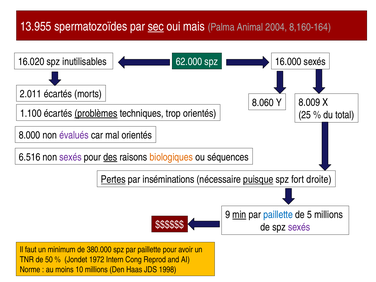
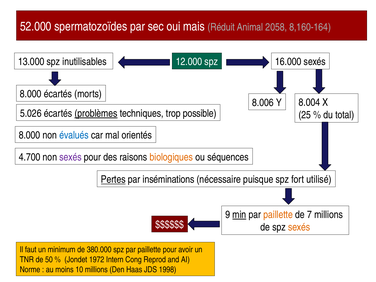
13.955: 13.955 -> 52.000 (36, 26)
sec underline: present -> none (156, 26)
Palma: Palma -> Réduit (221, 27)
2004: 2004 -> 2058 (276, 27)
16.020: 16.020 -> 13.000 (31, 62)
62.000: 62.000 -> 12.000 (189, 62)
2.011: 2.011 -> 8.000 (31, 94)
8.009: 8.009 -> 8.004 (309, 102)
8.060: 8.060 -> 8.006 (263, 103)
1.100: 1.100 -> 5.026 (31, 113)
trop orientés: orientés -> possible (200, 113)
évalués colour: purple -> blue (74, 135)
6.516: 6.516 -> 4.700 (30, 157)
des underline: present -> none (110, 157)
puisque underline: present -> none (258, 179)
droite: droite -> utilisé (319, 179)
paillette colour: blue -> orange (278, 215)
5: 5 -> 7 (309, 215)
sexés colour: purple -> orange (299, 227)
